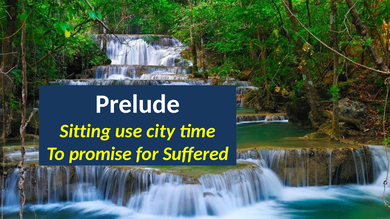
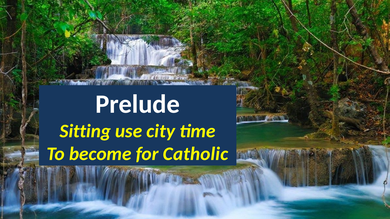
promise: promise -> become (100, 154)
Suffered: Suffered -> Catholic (196, 154)
